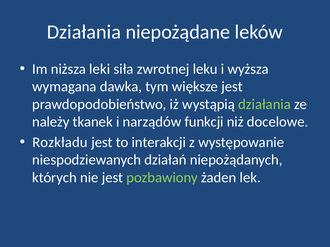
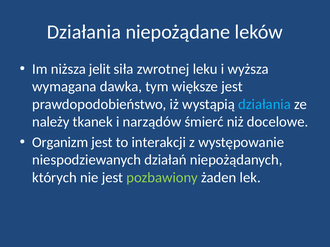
leki: leki -> jelit (100, 69)
działania colour: light green -> light blue (265, 104)
funkcji: funkcji -> śmierć (204, 122)
Rozkładu: Rozkładu -> Organizm (60, 143)
